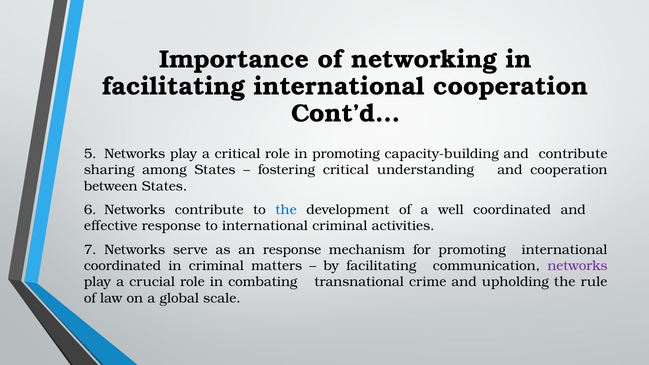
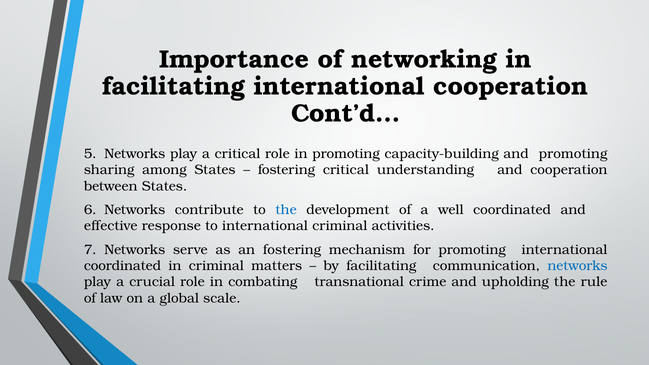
and contribute: contribute -> promoting (573, 154)
an response: response -> fostering (292, 250)
networks colour: purple -> blue (577, 266)
